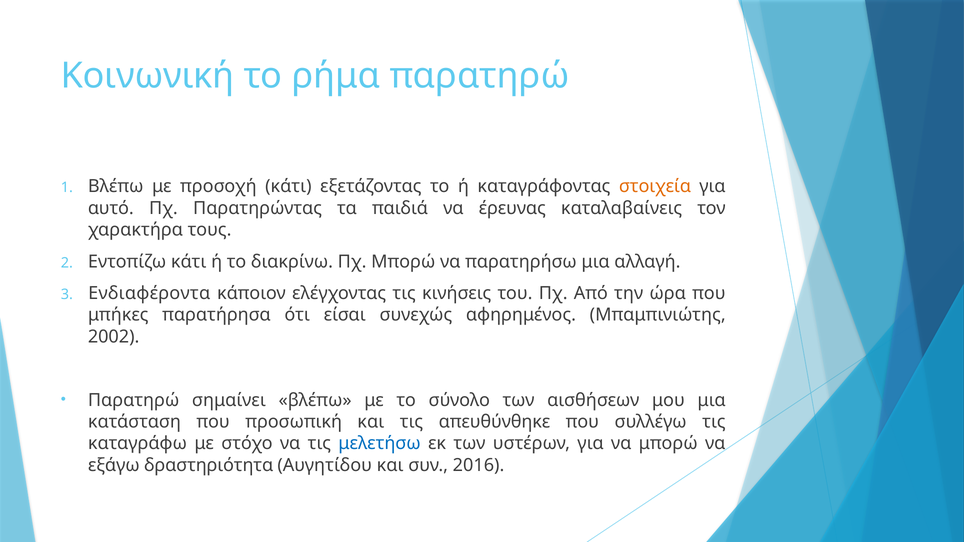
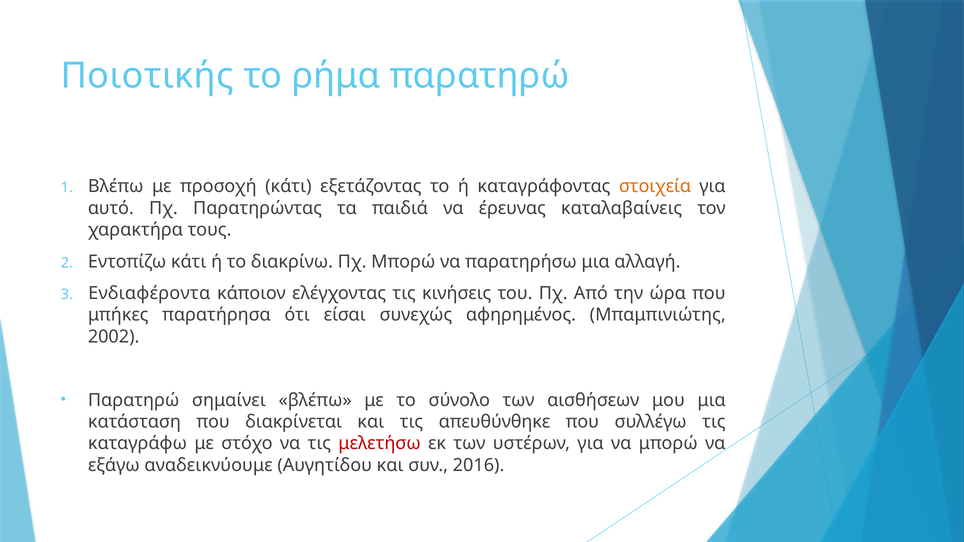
Κοινωνική: Κοινωνική -> Ποιοτικής (147, 76)
προσωπική: προσωπική -> διακρίνεται (294, 422)
μελετήσω colour: blue -> red (380, 444)
δραστηριότητα: δραστηριότητα -> αναδεικνύουμε (209, 465)
